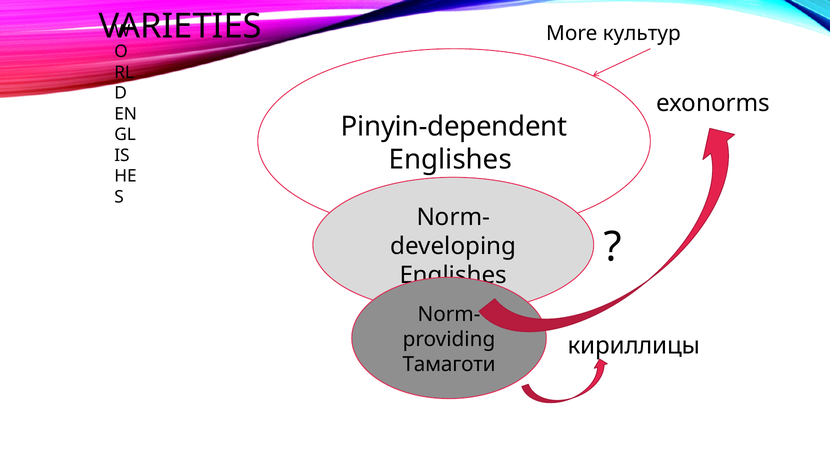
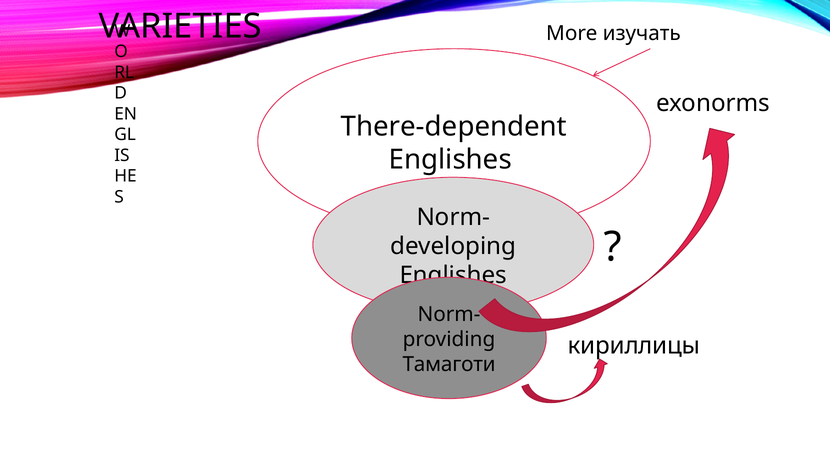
культур: культур -> изучать (642, 33)
Pinyin-dependent: Pinyin-dependent -> There-dependent (454, 126)
